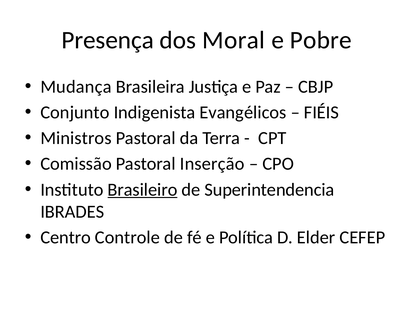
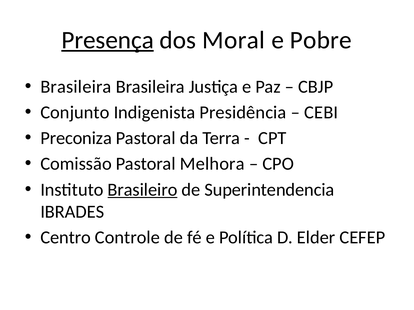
Presença underline: none -> present (108, 40)
Mudança: Mudança -> Brasileira (76, 87)
Evangélicos: Evangélicos -> Presidência (243, 113)
FIÉIS: FIÉIS -> CEBI (321, 113)
Ministros: Ministros -> Preconiza (76, 138)
Inserção: Inserção -> Melhora (212, 164)
